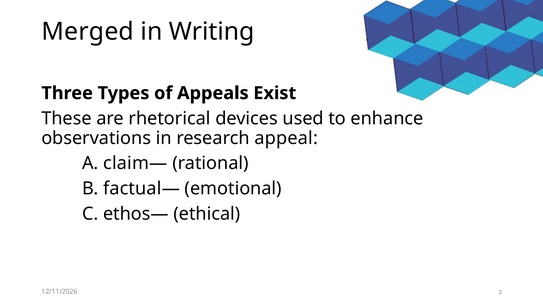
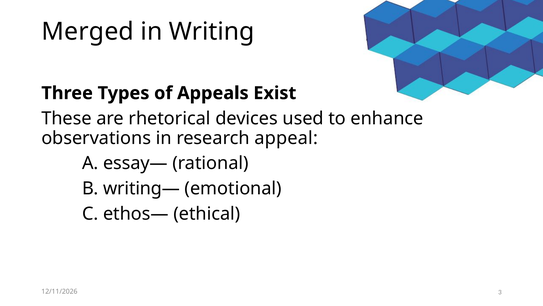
claim—: claim— -> essay— (135, 163)
factual—: factual— -> writing— (142, 188)
